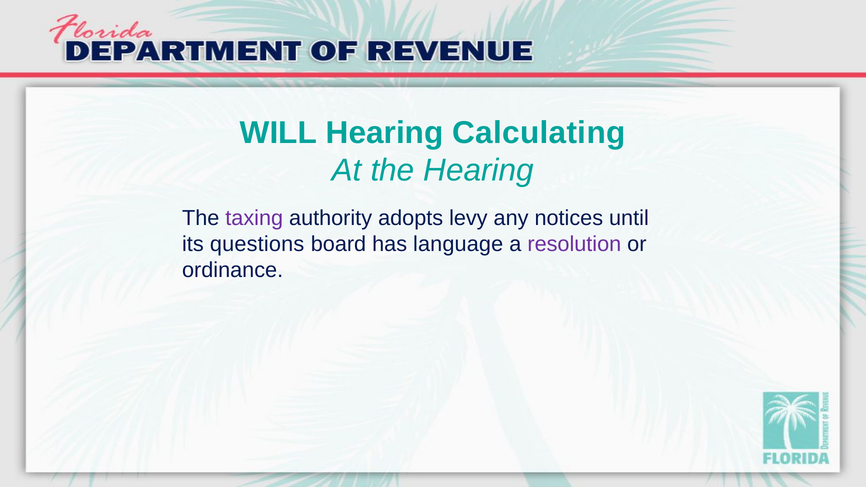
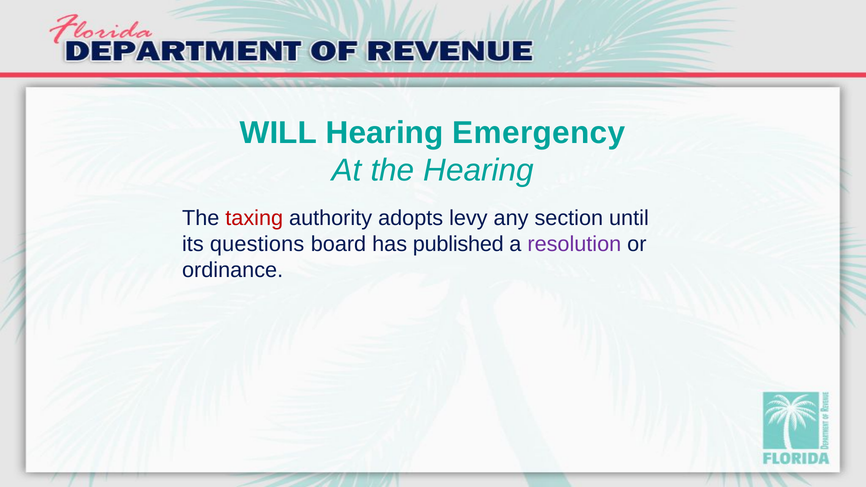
Calculating: Calculating -> Emergency (539, 133)
taxing colour: purple -> red (254, 218)
notices: notices -> section (569, 218)
language: language -> published (458, 244)
